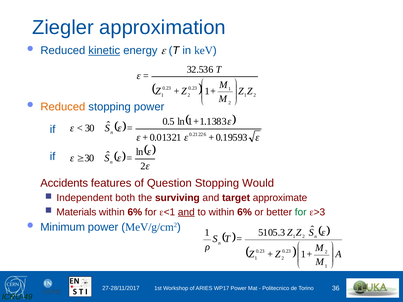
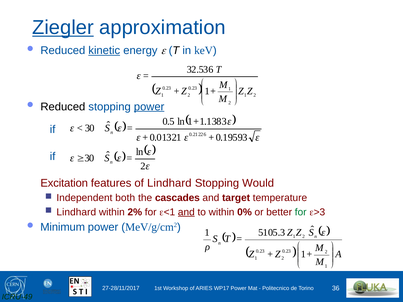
Ziegler underline: none -> present (63, 28)
Reduced colour: orange -> black (63, 107)
power underline: none -> present (149, 107)
Accidents: Accidents -> Excitation (64, 183)
of Question: Question -> Lindhard (169, 183)
surviving: surviving -> cascades (177, 198)
approximate: approximate -> temperature (280, 198)
Materials: Materials -> Lindhard (76, 212)
6%: 6% -> 2% (135, 212)
to within 6%: 6% -> 0% (245, 212)
